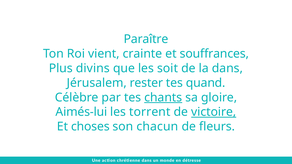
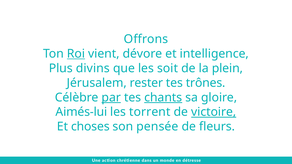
Paraître: Paraître -> Offrons (146, 39)
Roi underline: none -> present (76, 54)
crainte: crainte -> dévore (142, 54)
souffrances: souffrances -> intelligence (214, 54)
la dans: dans -> plein (227, 68)
quand: quand -> trônes (206, 83)
par underline: none -> present (111, 98)
chacun: chacun -> pensée (157, 127)
